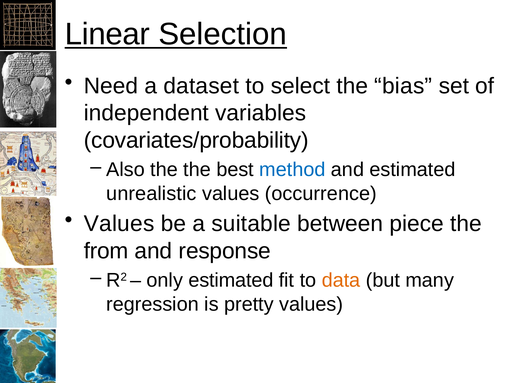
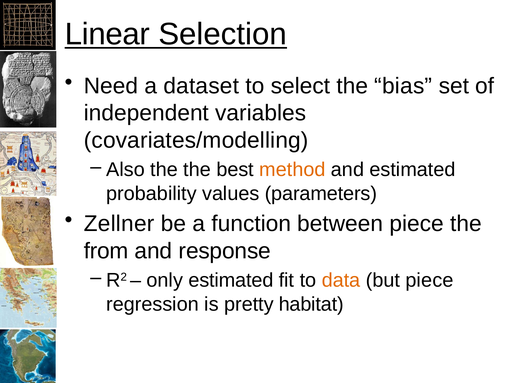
covariates/probability: covariates/probability -> covariates/modelling (196, 140)
method colour: blue -> orange (292, 170)
unrealistic: unrealistic -> probability (151, 194)
occurrence: occurrence -> parameters (321, 194)
Values: Values -> Zellner (119, 224)
suitable: suitable -> function (251, 224)
but many: many -> piece (430, 281)
pretty values: values -> habitat (311, 304)
